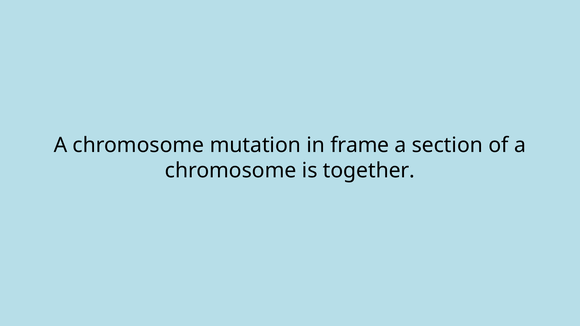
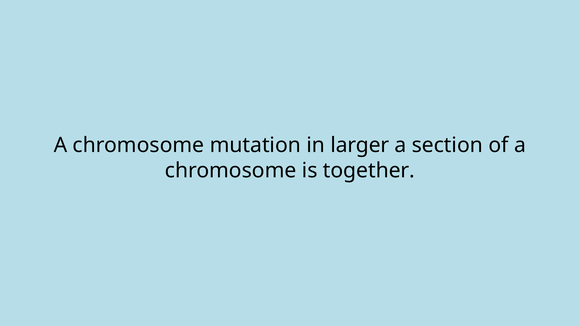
frame: frame -> larger (360, 145)
